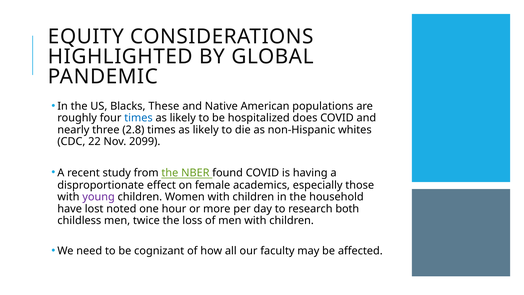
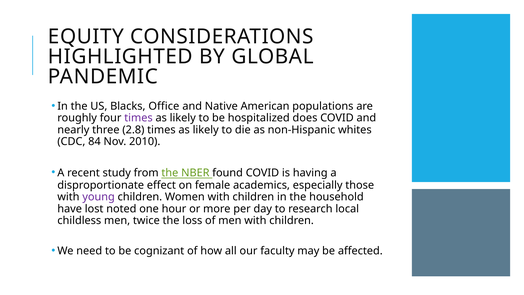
These: These -> Office (164, 106)
times colour: blue -> purple (138, 118)
22: 22 -> 84 (94, 141)
2099: 2099 -> 2010 (145, 141)
both: both -> local (347, 209)
